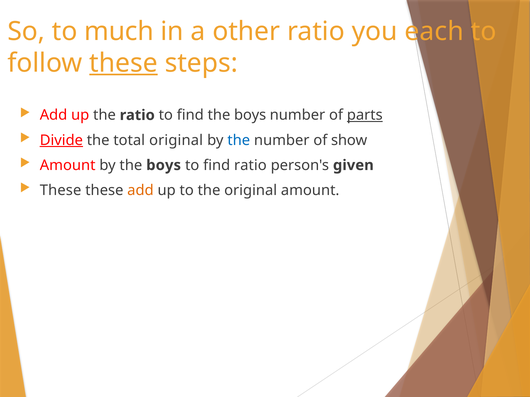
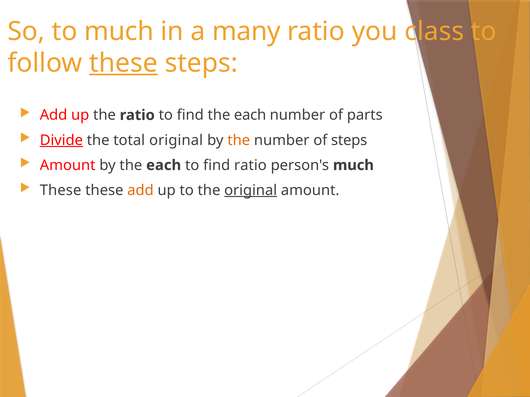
other: other -> many (246, 31)
each: each -> class (434, 31)
find the boys: boys -> each (250, 115)
parts underline: present -> none (365, 115)
the colour: blue -> orange (239, 140)
of show: show -> steps (349, 140)
by the boys: boys -> each (164, 165)
person's given: given -> much (353, 165)
original underline: none -> present (251, 190)
